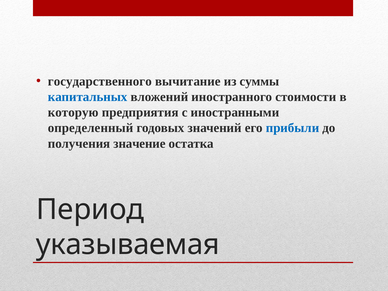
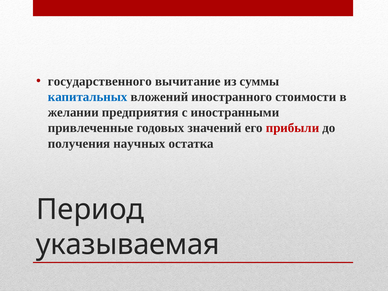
которую: которую -> желании (73, 112)
определенный: определенный -> привлеченные (91, 128)
прибыли colour: blue -> red (293, 128)
значение: значение -> научных (139, 143)
